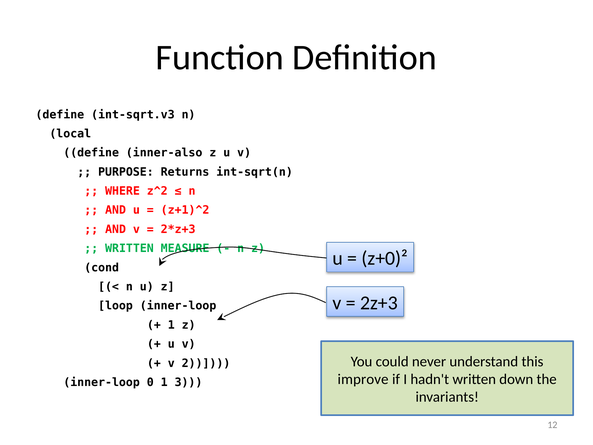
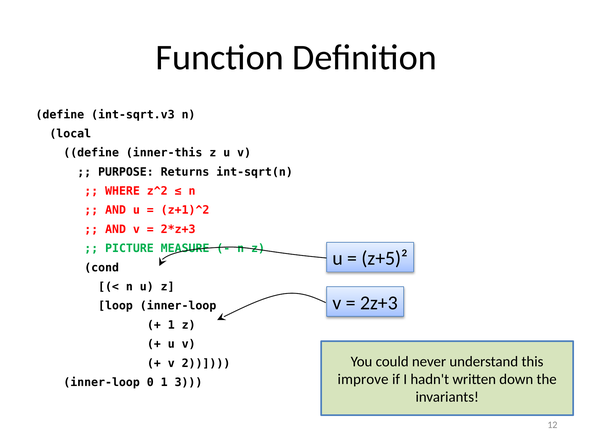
inner-also: inner-also -> inner-this (164, 153)
WRITTEN: WRITTEN -> PICTURE (129, 248)
z+0)²: z+0)² -> z+5)² (385, 258)
